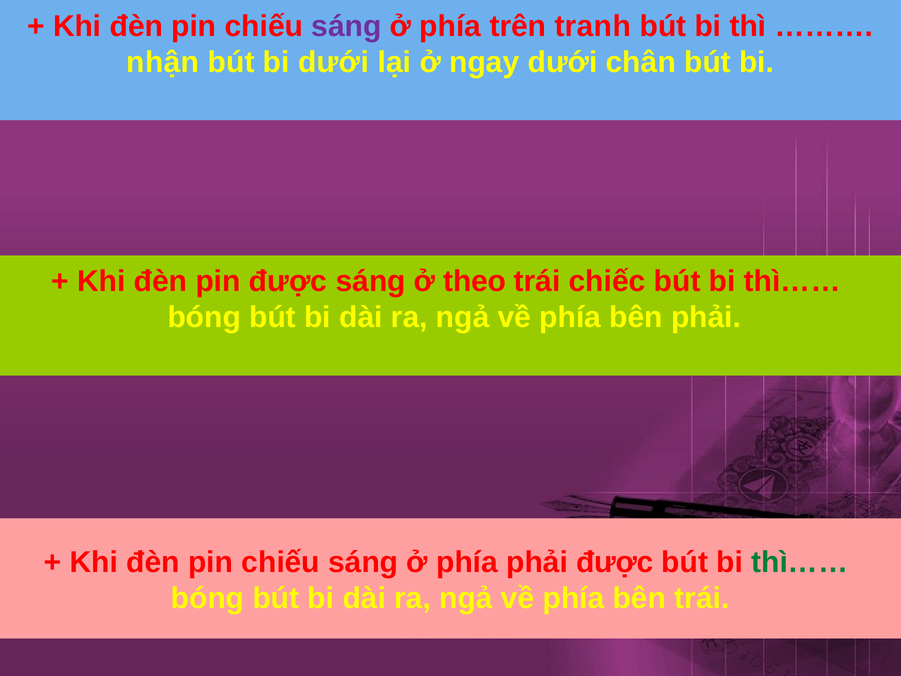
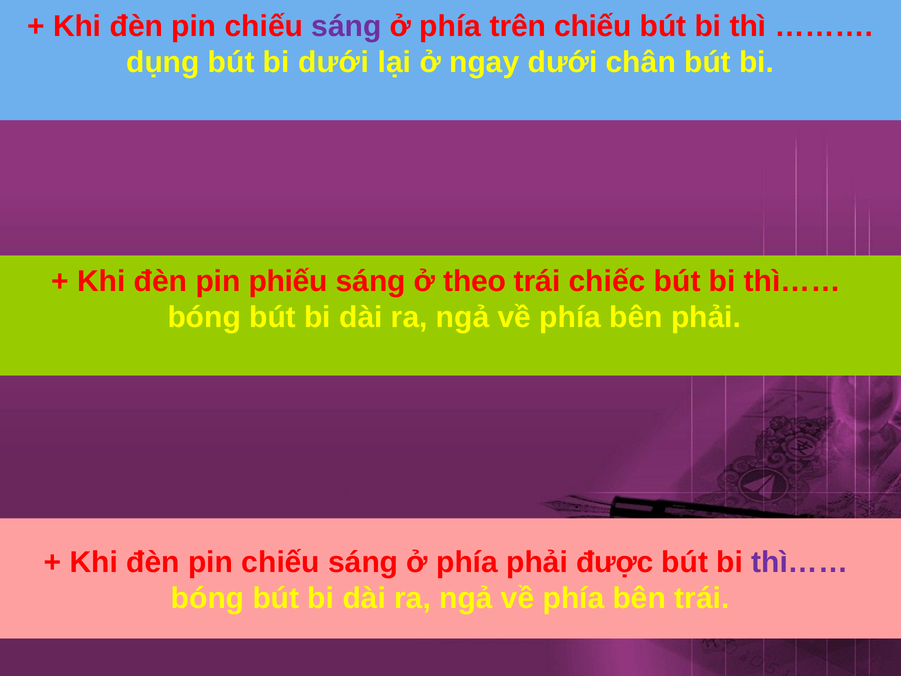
trên tranh: tranh -> chiếu (593, 26)
nhận: nhận -> dụng (163, 62)
pin được: được -> phiếu (288, 281)
thì…… colour: green -> purple (800, 562)
